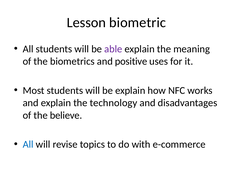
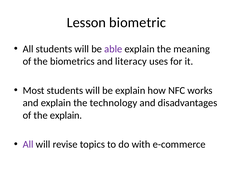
positive: positive -> literacy (131, 61)
the believe: believe -> explain (66, 115)
All colour: blue -> purple (28, 144)
